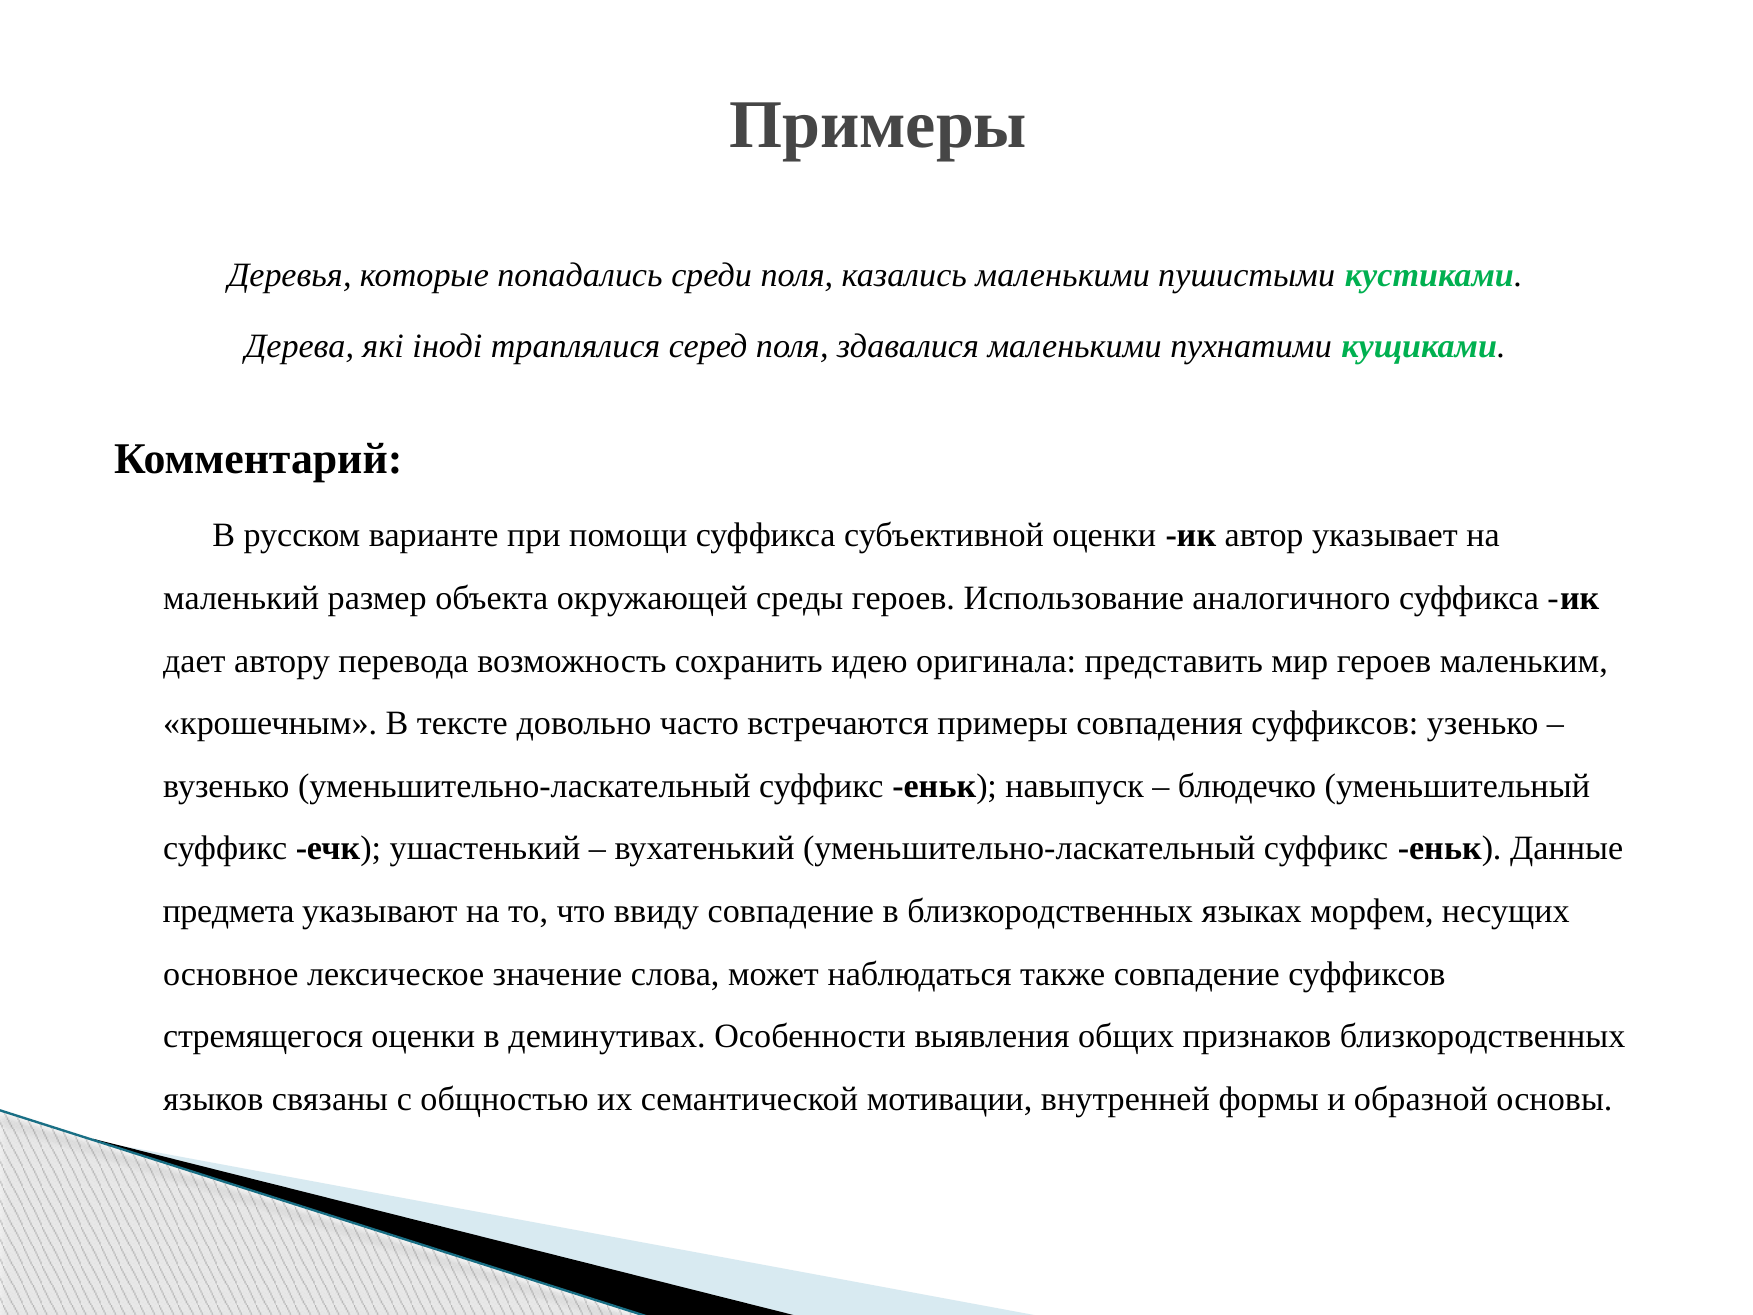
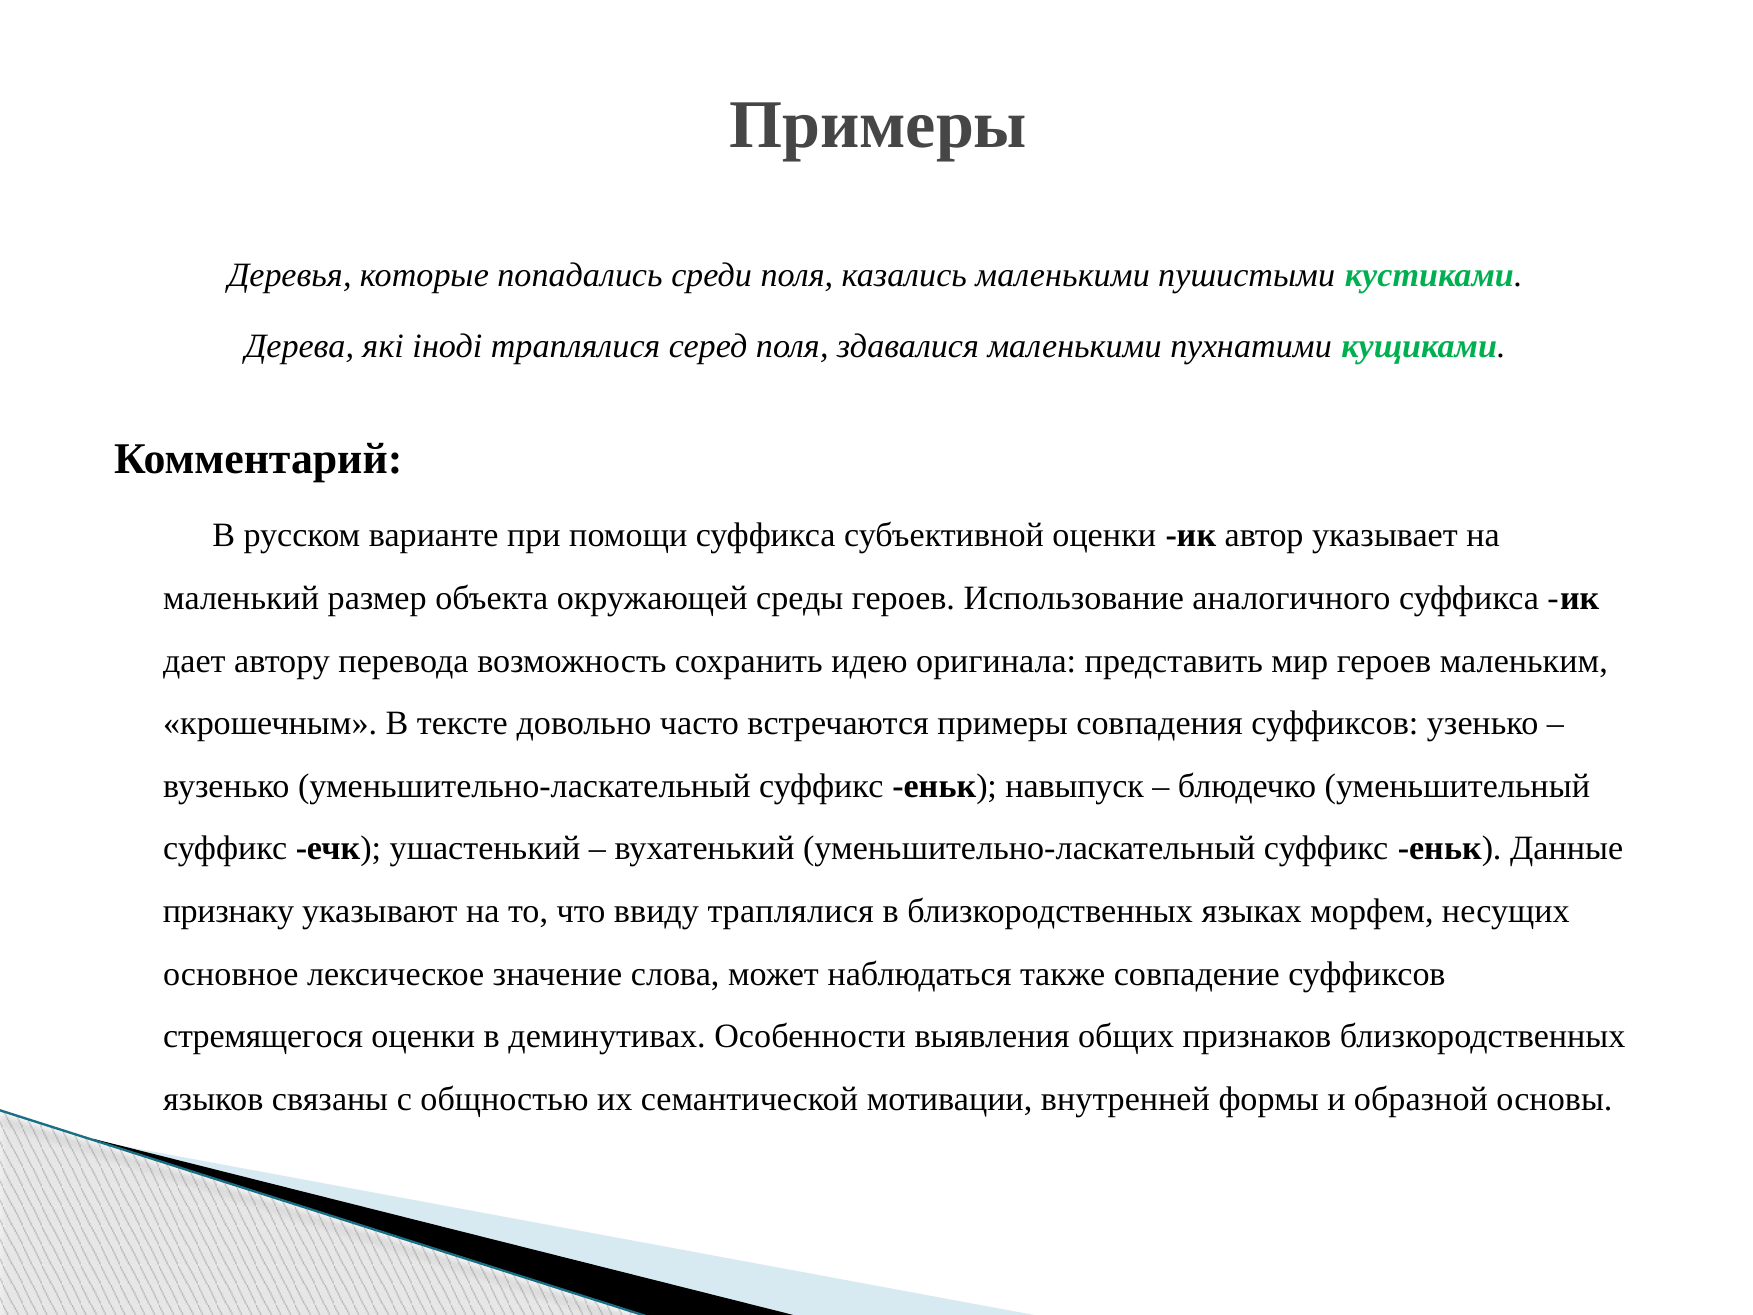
предмета: предмета -> признаку (229, 911)
ввиду совпадение: совпадение -> траплялися (791, 911)
